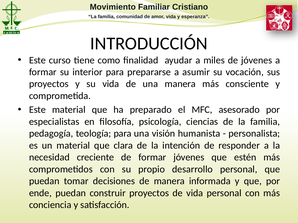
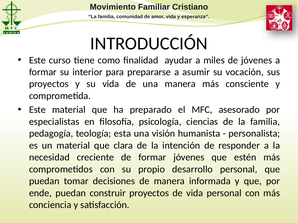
teología para: para -> esta (122, 134)
